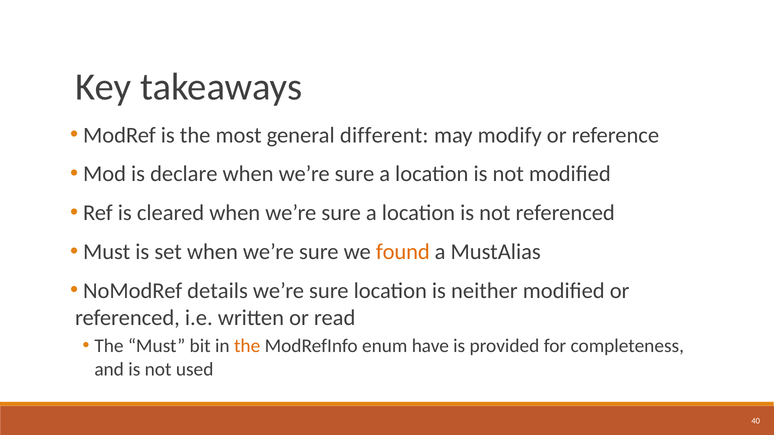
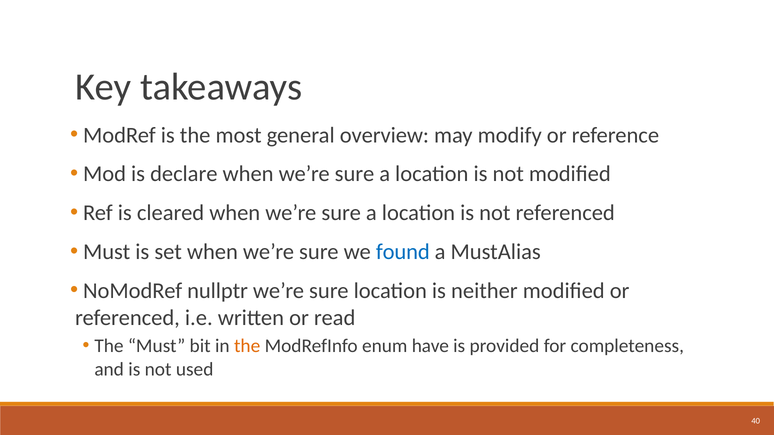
different: different -> overview (384, 135)
found colour: orange -> blue (403, 252)
details: details -> nullptr (218, 291)
